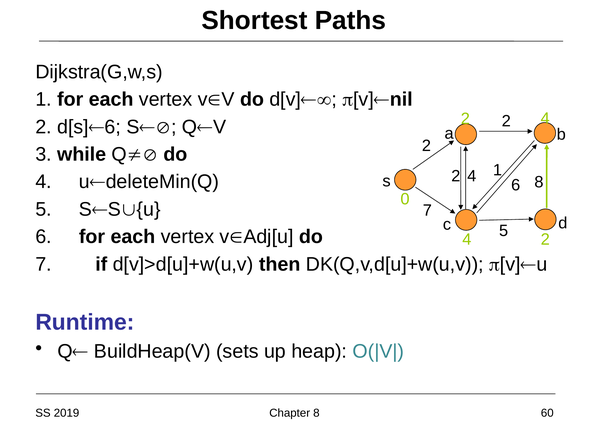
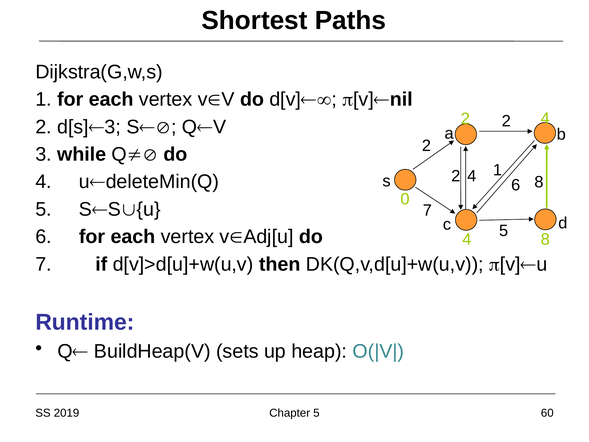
6: 6 -> 3 (113, 127)
2: 2 -> 8 (545, 239)
Chapter 8: 8 -> 5 (316, 413)
